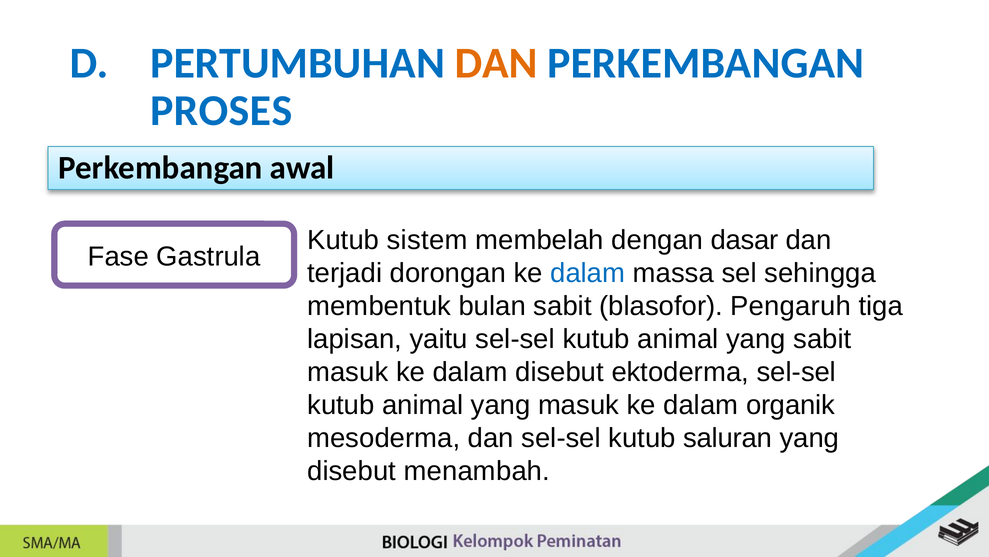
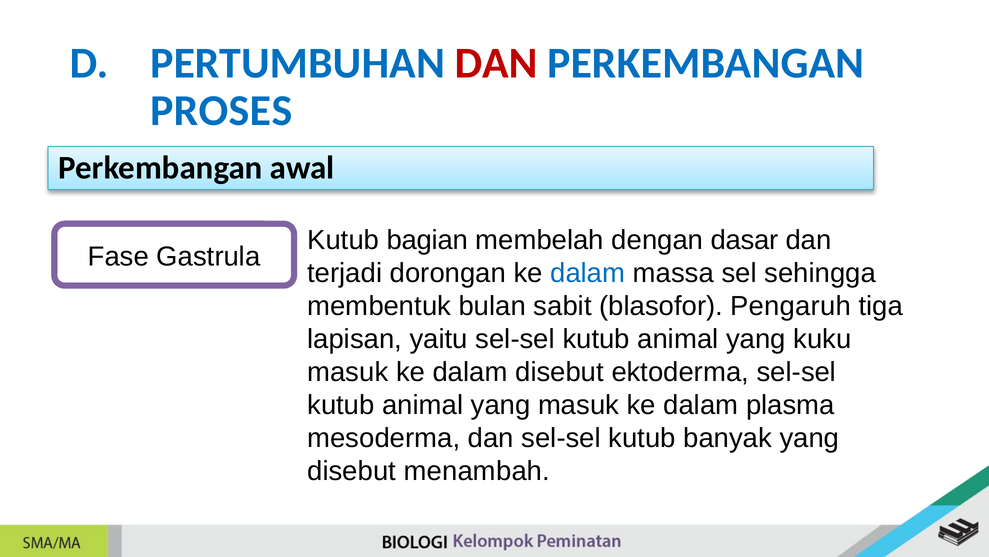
DAN colour: orange -> red (496, 63)
sistem: sistem -> bagian (427, 240)
yang sabit: sabit -> kuku (822, 339)
organik: organik -> plasma (790, 405)
saluran: saluran -> banyak (728, 438)
